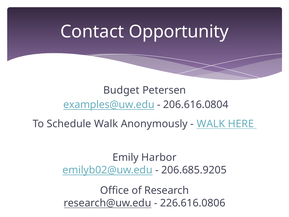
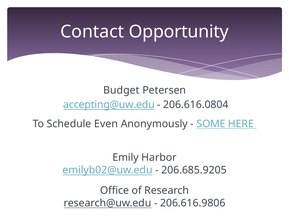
examples@uw.edu: examples@uw.edu -> accepting@uw.edu (109, 105)
Schedule Walk: Walk -> Even (106, 124)
WALK: WALK -> SOME (211, 124)
226.616.0806: 226.616.0806 -> 206.616.9806 (193, 203)
